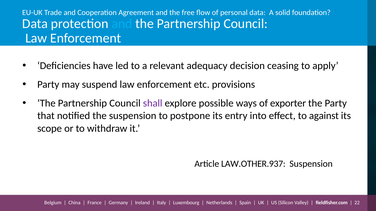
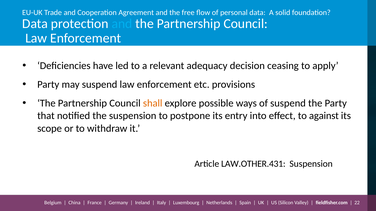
shall colour: purple -> orange (153, 104)
of exporter: exporter -> suspend (288, 104)
LAW.OTHER.937: LAW.OTHER.937 -> LAW.OTHER.431 (253, 164)
